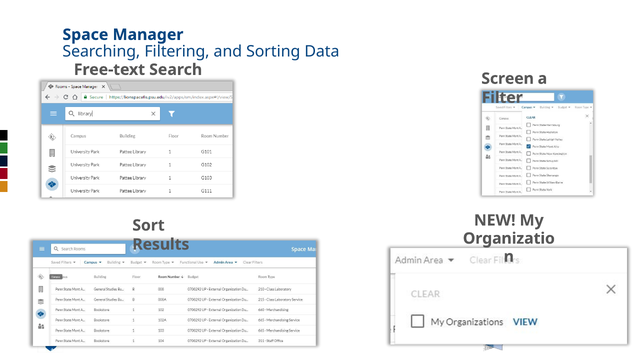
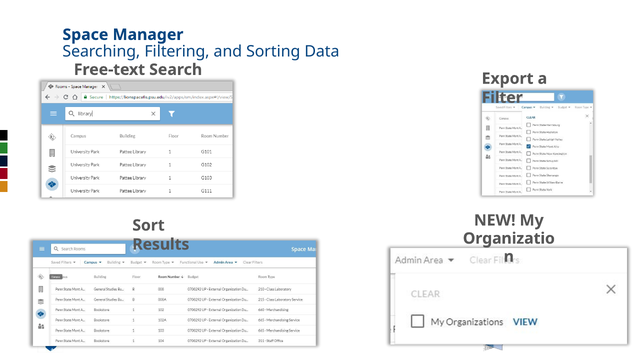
Screen: Screen -> Export (508, 79)
